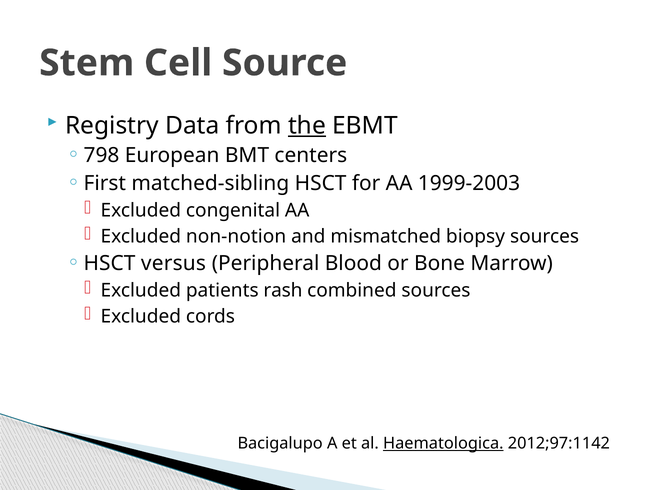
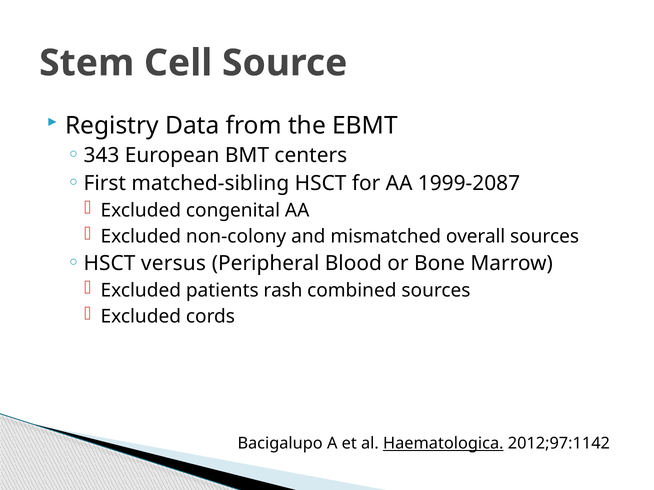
the underline: present -> none (307, 126)
798: 798 -> 343 (101, 156)
1999-2003: 1999-2003 -> 1999-2087 (469, 184)
non-notion: non-notion -> non-colony (236, 237)
biopsy: biopsy -> overall (476, 237)
